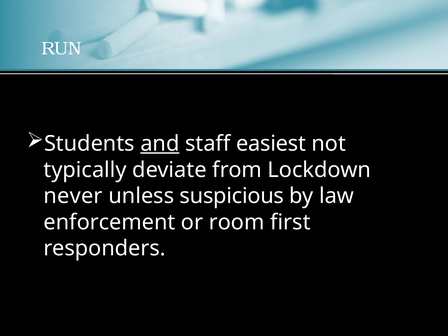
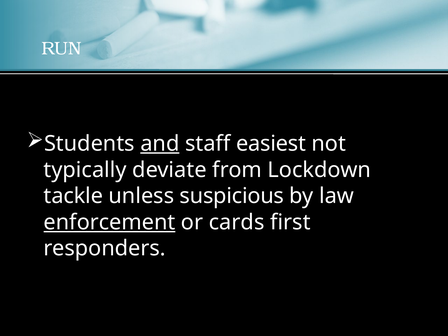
never: never -> tackle (73, 196)
enforcement underline: none -> present (109, 222)
room: room -> cards (237, 222)
